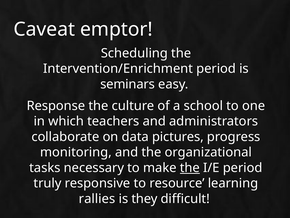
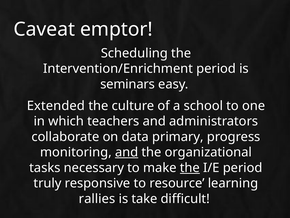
Response: Response -> Extended (56, 106)
pictures: pictures -> primary (178, 136)
and underline: none -> present (127, 152)
they: they -> take (144, 198)
